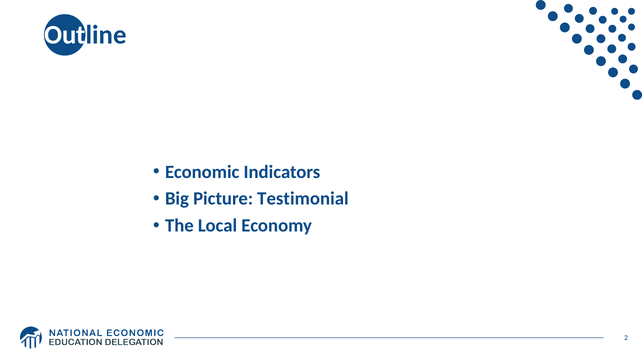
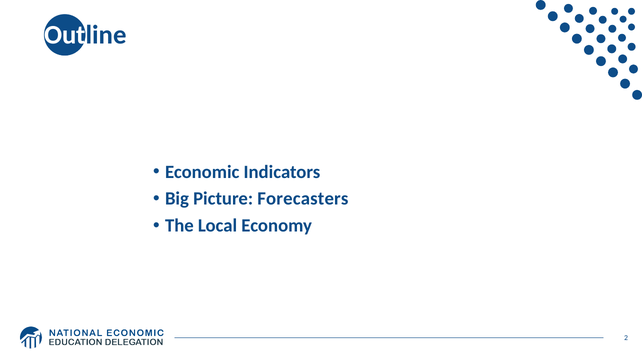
Testimonial: Testimonial -> Forecasters (303, 199)
